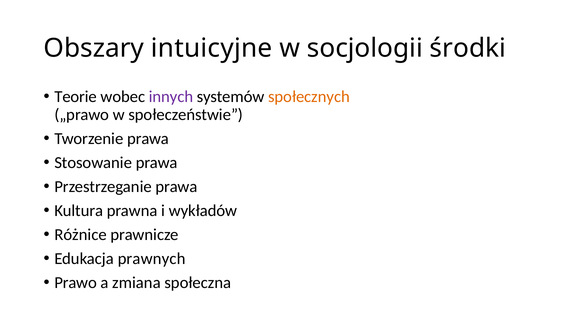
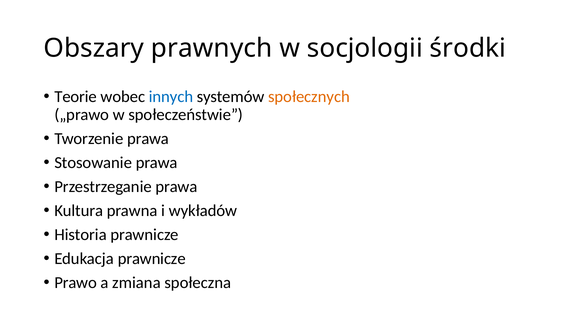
intuicyjne: intuicyjne -> prawnych (212, 48)
innych colour: purple -> blue (171, 97)
Różnice: Różnice -> Historia (81, 234)
Edukacja prawnych: prawnych -> prawnicze (152, 258)
